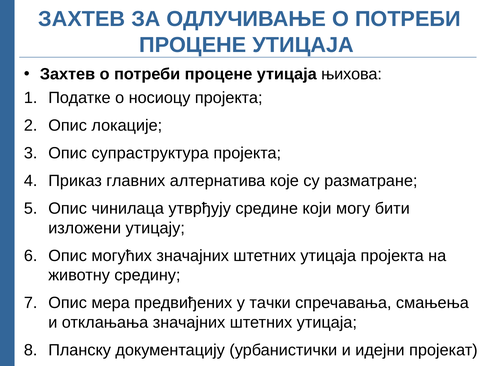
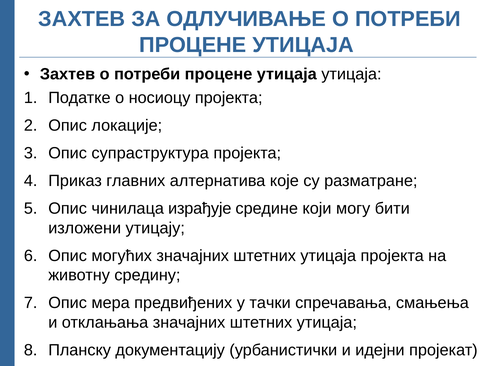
утицаја њихова: њихова -> утицаја (351, 74)
утврђују: утврђују -> израђује (200, 209)
